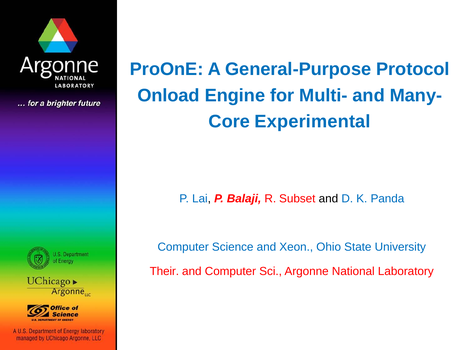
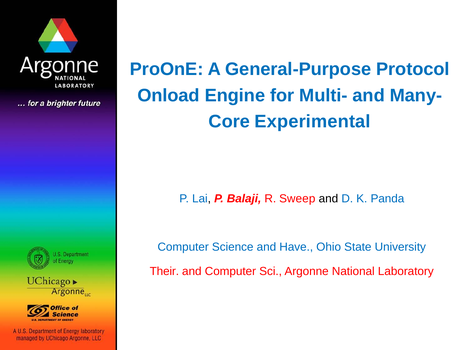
Subset: Subset -> Sweep (297, 199)
Xeon: Xeon -> Have (296, 247)
